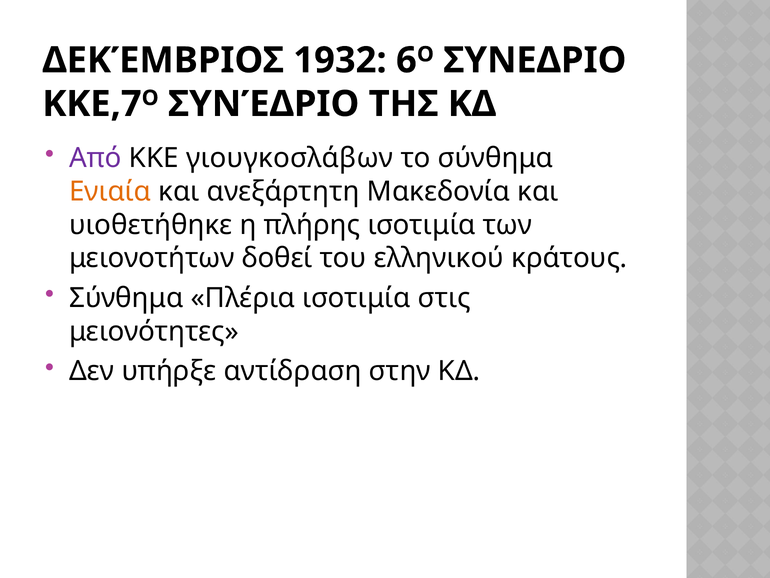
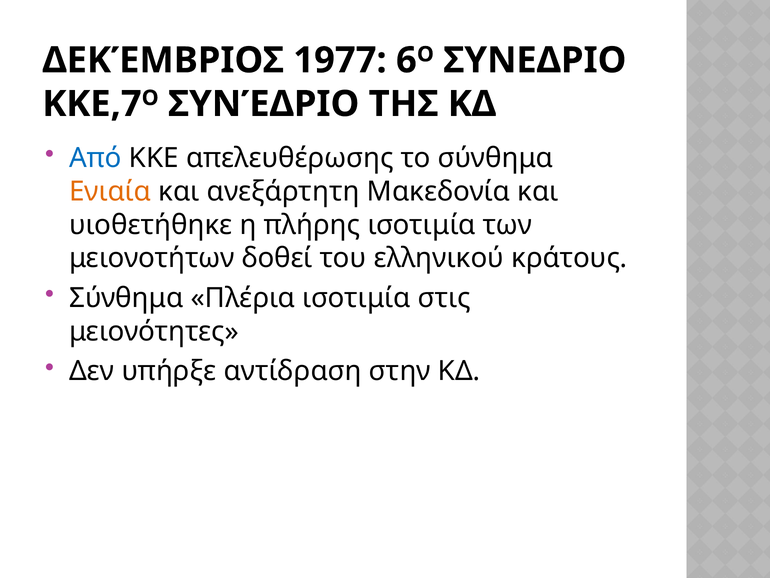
1932: 1932 -> 1977 (340, 60)
Από colour: purple -> blue (95, 158)
γιουγκοσλάβων: γιουγκοσλάβων -> απελευθέρωσης (290, 158)
